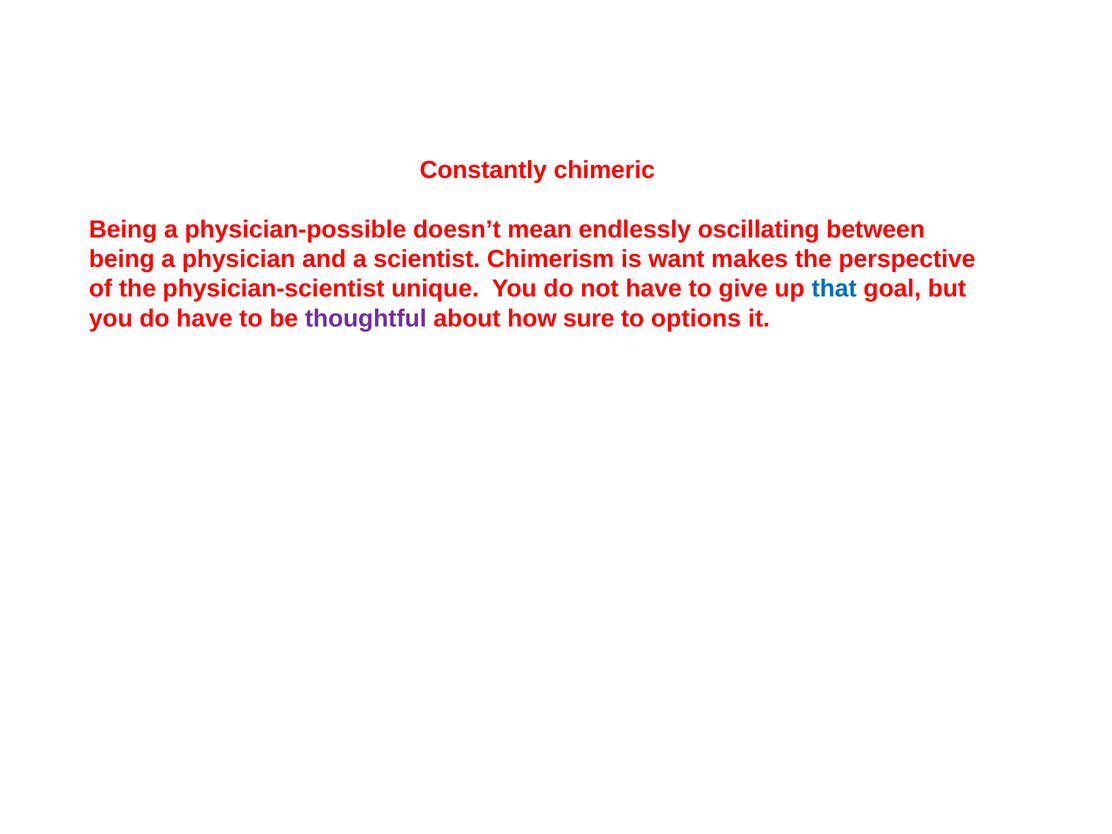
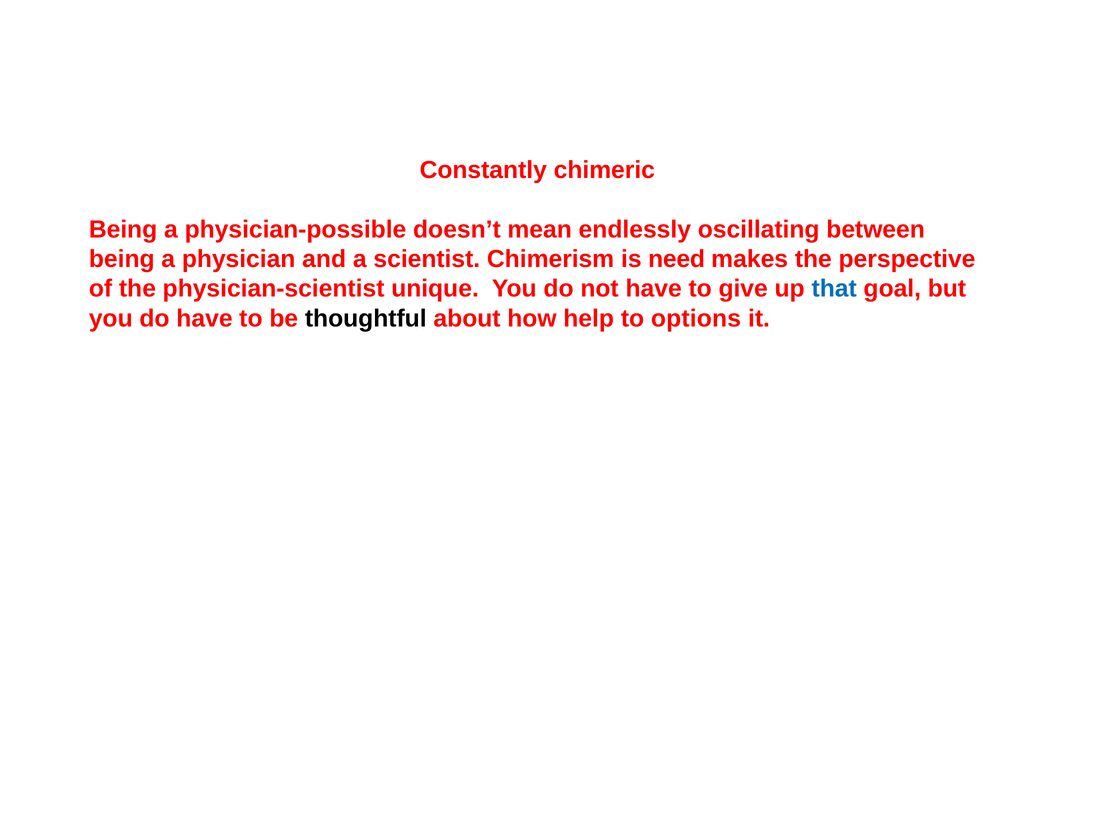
want: want -> need (677, 259)
thoughtful colour: purple -> black (366, 318)
sure: sure -> help (589, 318)
